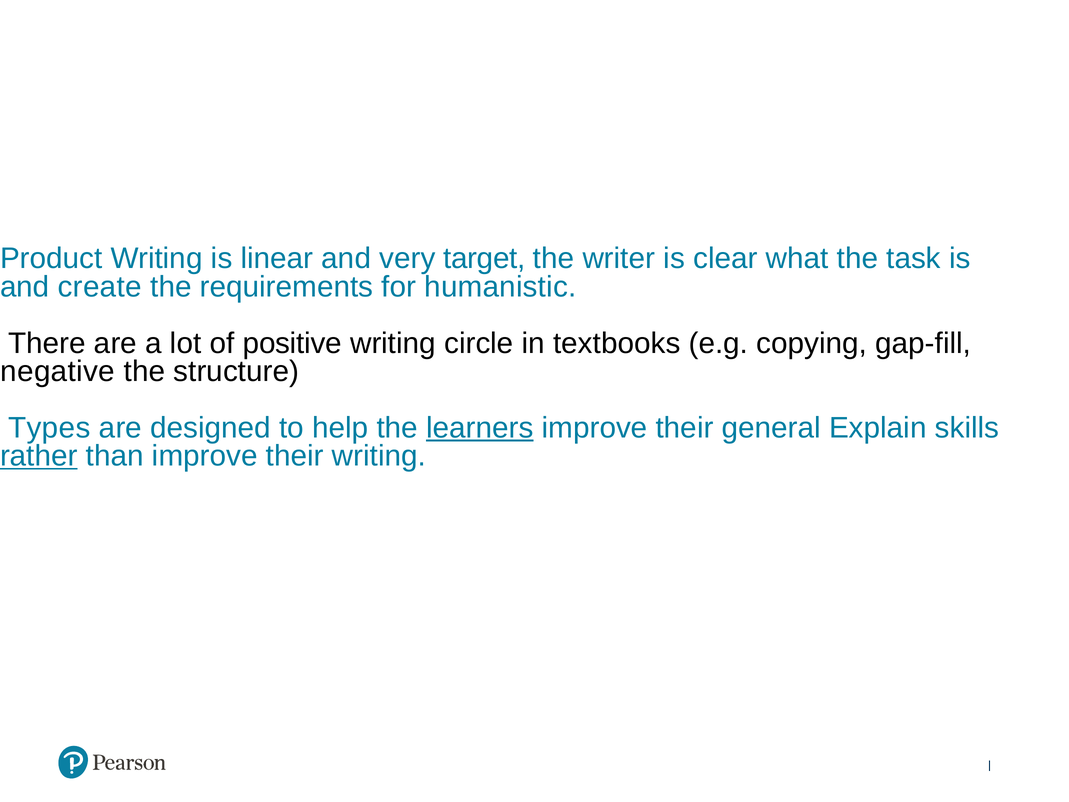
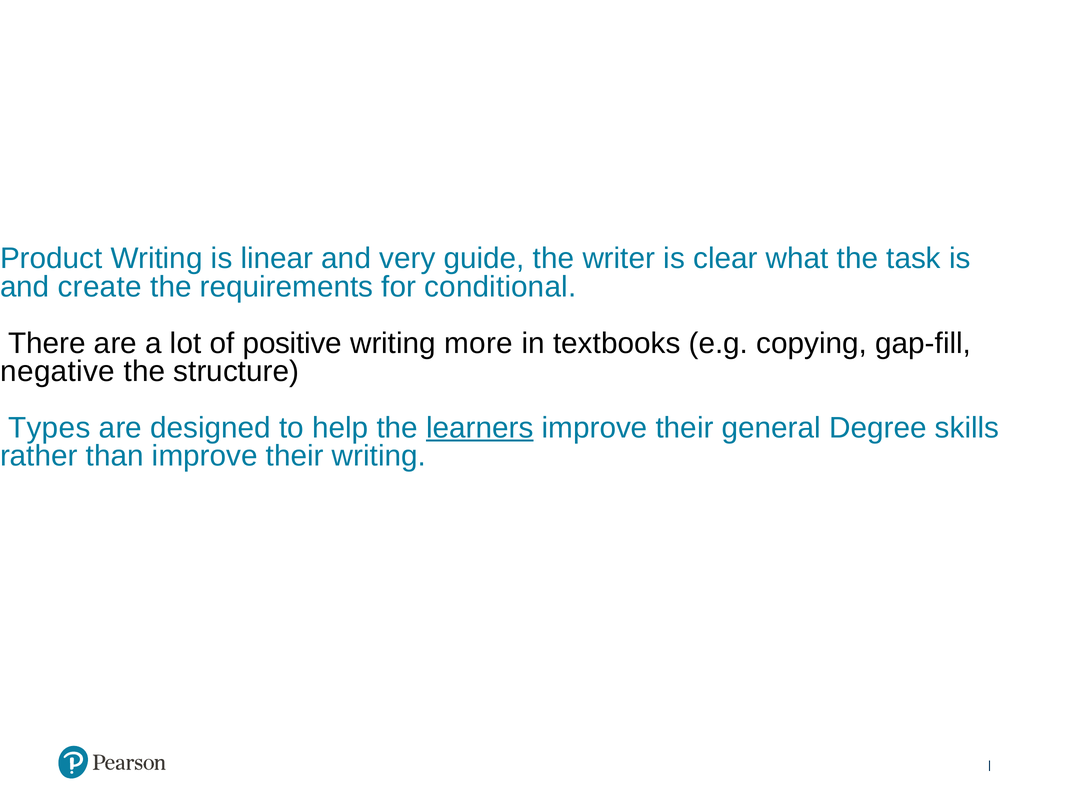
target: target -> guide (484, 259)
humanistic: humanistic -> conditional (500, 287)
circle: circle -> more (479, 343)
Explain: Explain -> Degree (878, 428)
rather underline: present -> none (39, 456)
